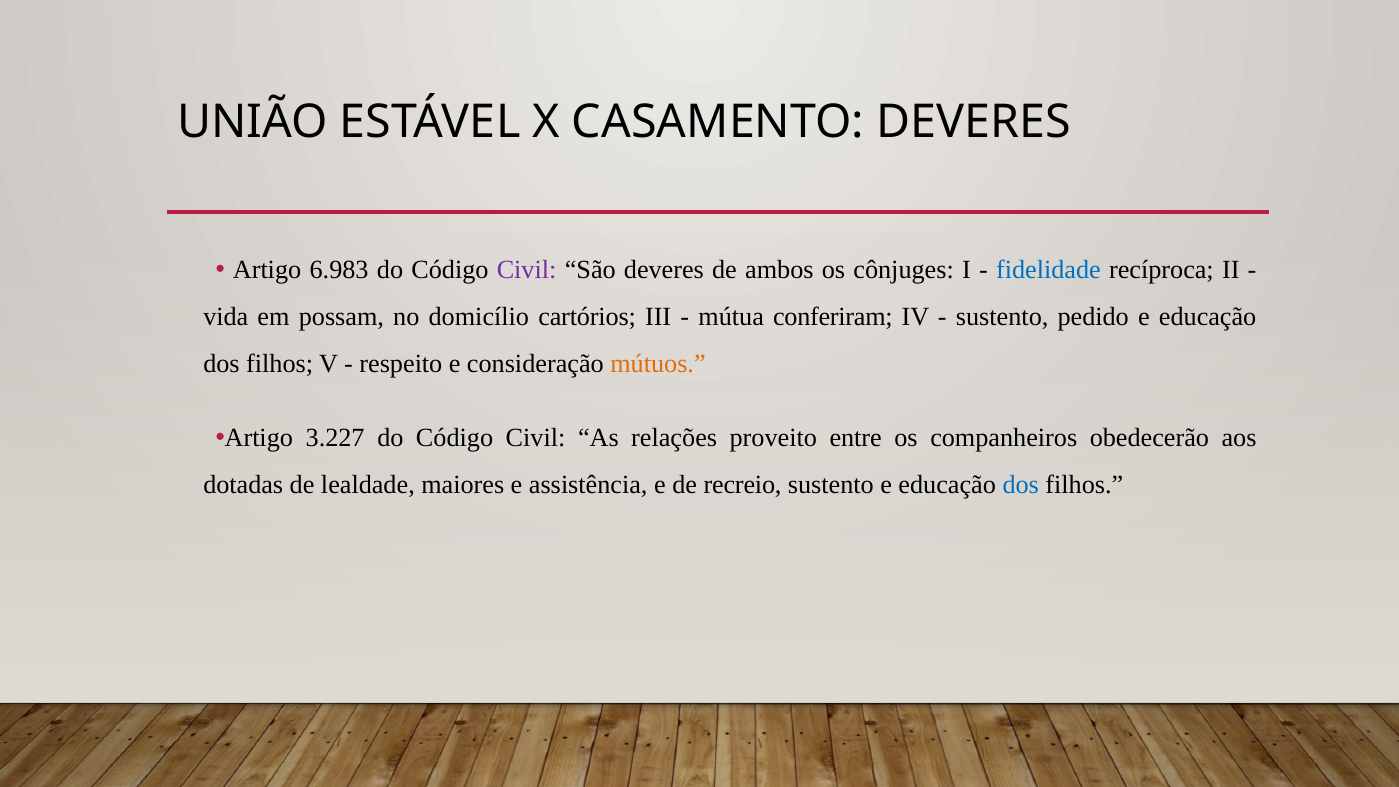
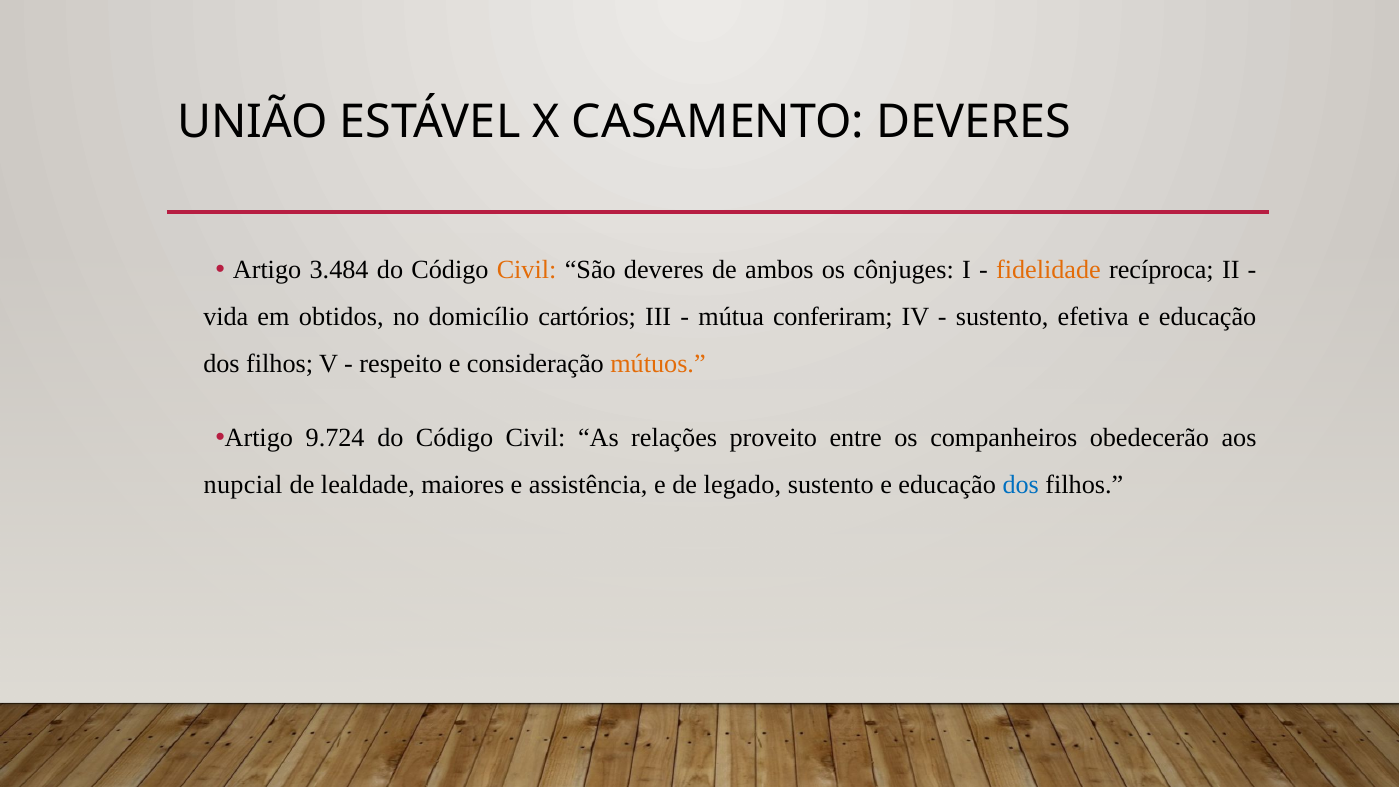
6.983: 6.983 -> 3.484 (339, 270)
Civil colour: purple -> orange (527, 270)
fidelidade colour: blue -> orange (1048, 270)
possam: possam -> obtidos (341, 317)
pedido: pedido -> efetiva (1093, 317)
3.227: 3.227 -> 9.724 (335, 438)
dotadas: dotadas -> nupcial (243, 485)
recreio: recreio -> legado (742, 485)
